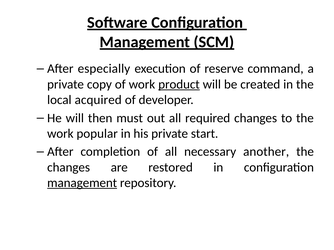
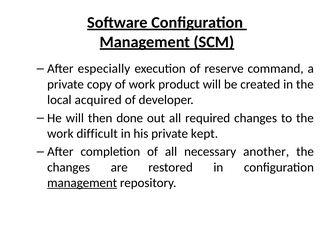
product underline: present -> none (179, 84)
must: must -> done (130, 118)
popular: popular -> difficult (97, 134)
start: start -> kept (204, 134)
